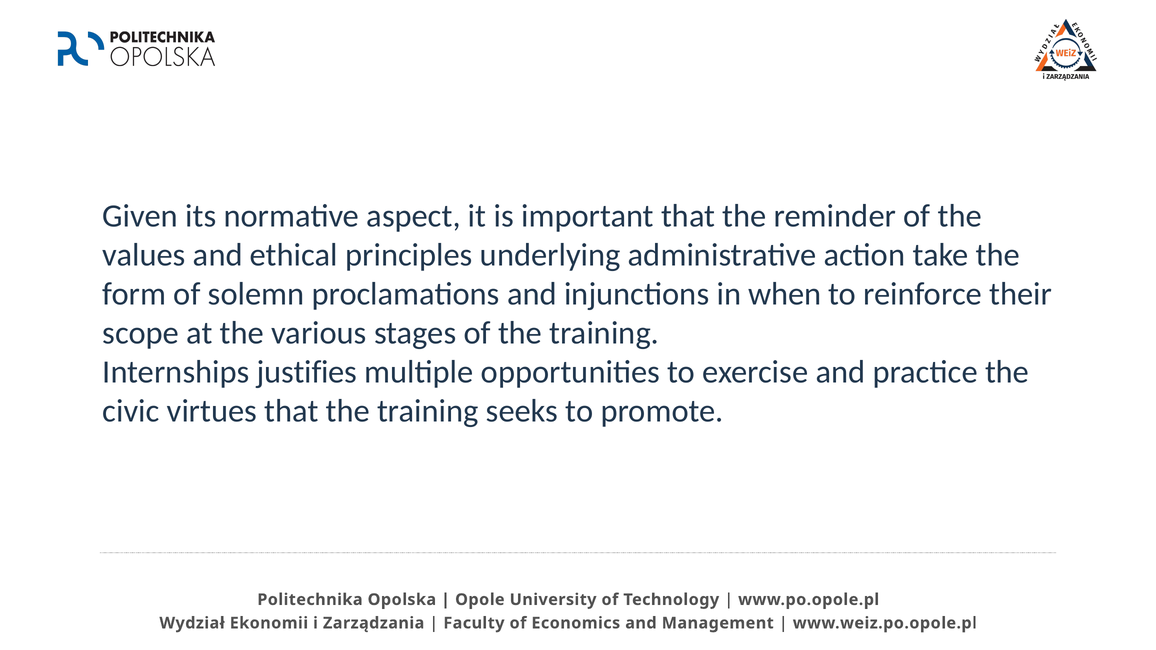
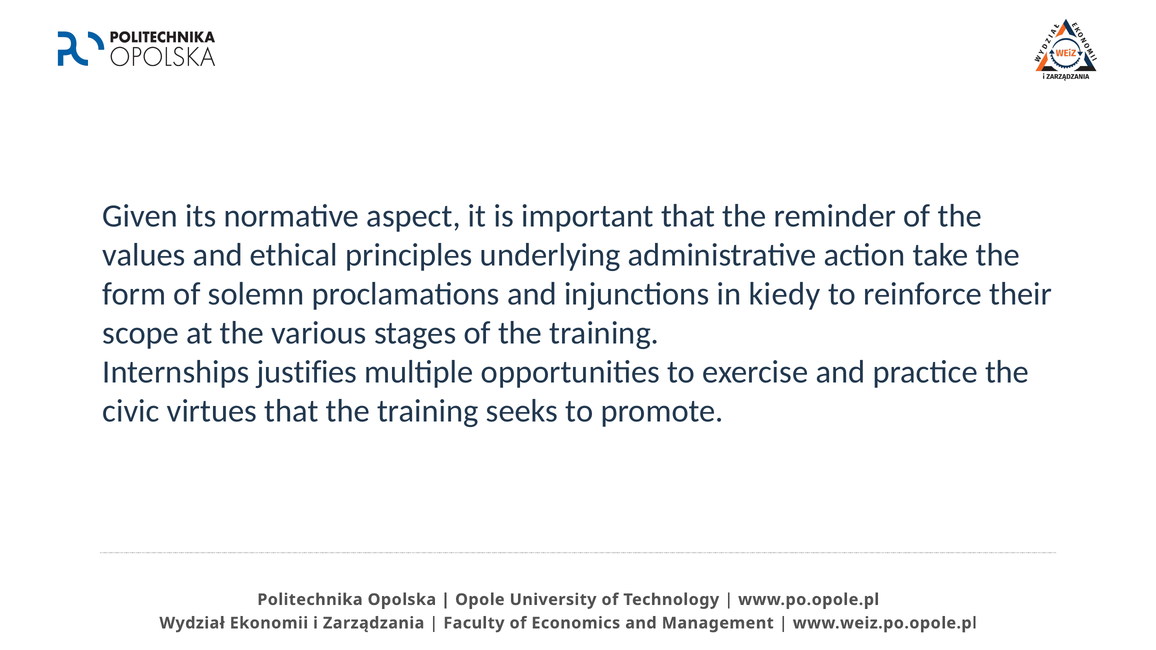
when: when -> kiedy (785, 294)
